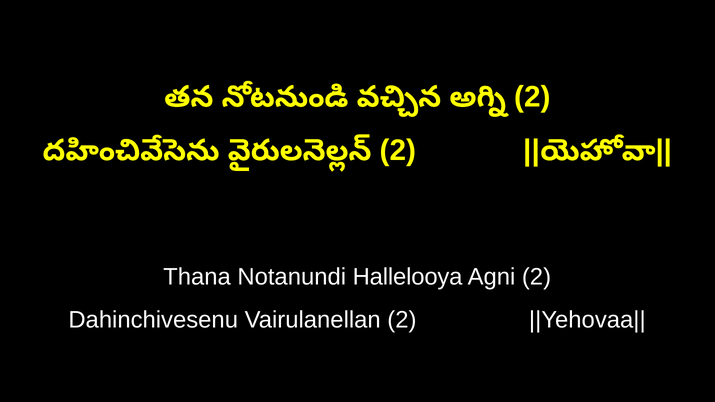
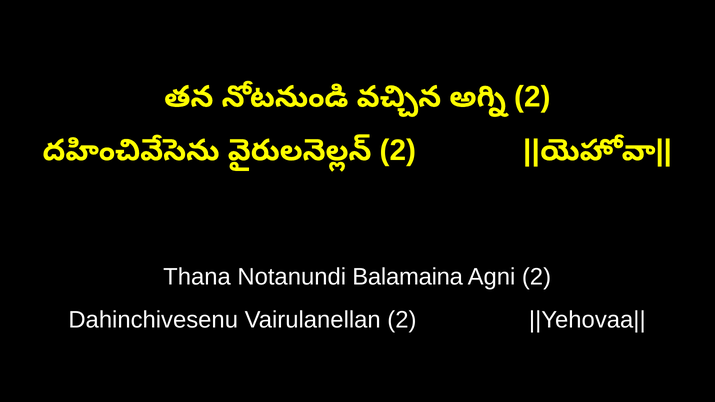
Hallelooya: Hallelooya -> Balamaina (408, 277)
